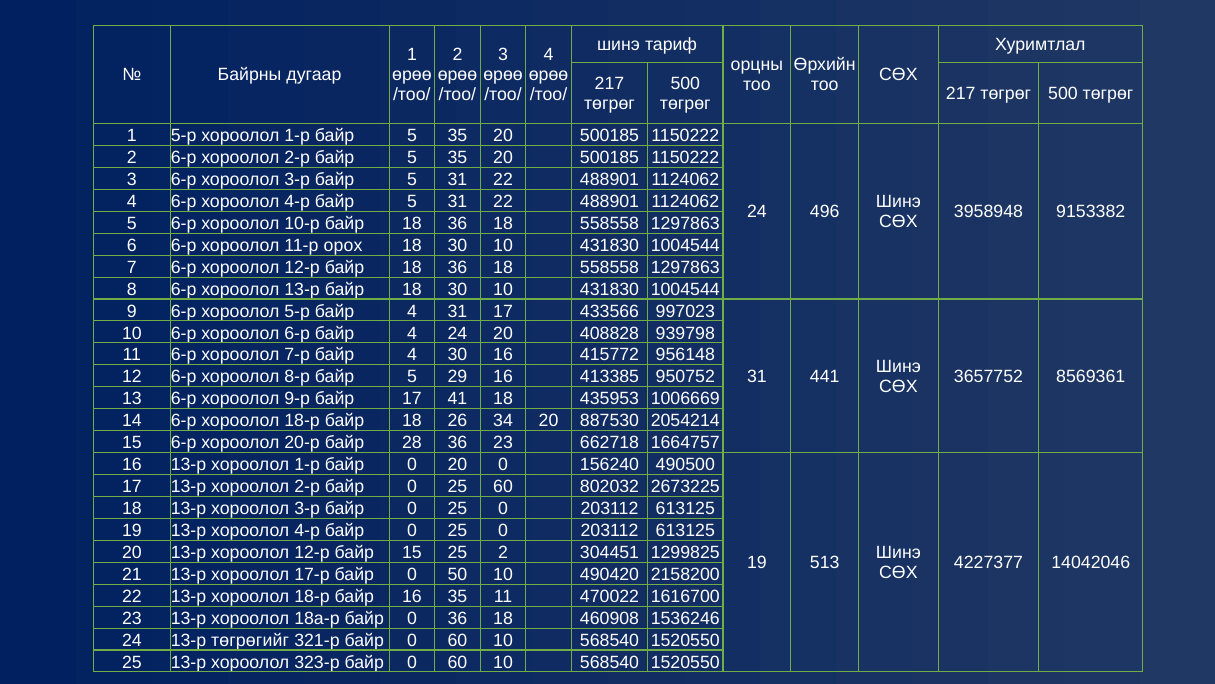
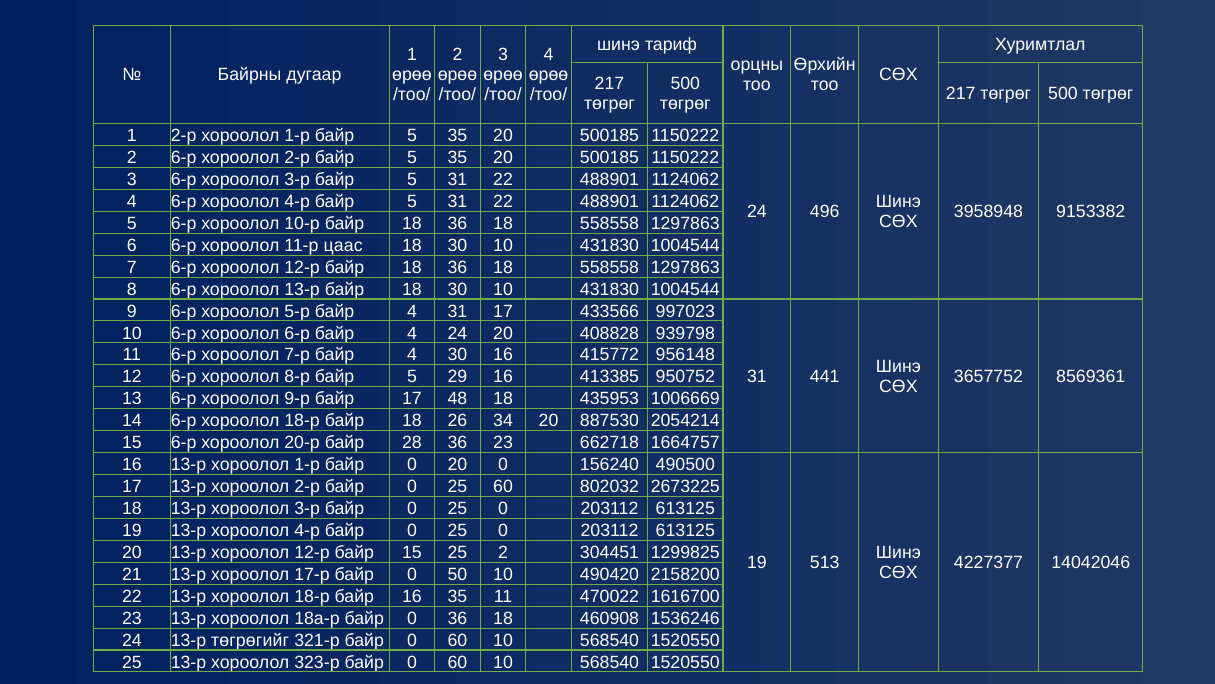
1 5-р: 5-р -> 2-р (184, 136)
орох: орох -> цаас (343, 245)
41: 41 -> 48 (457, 399)
